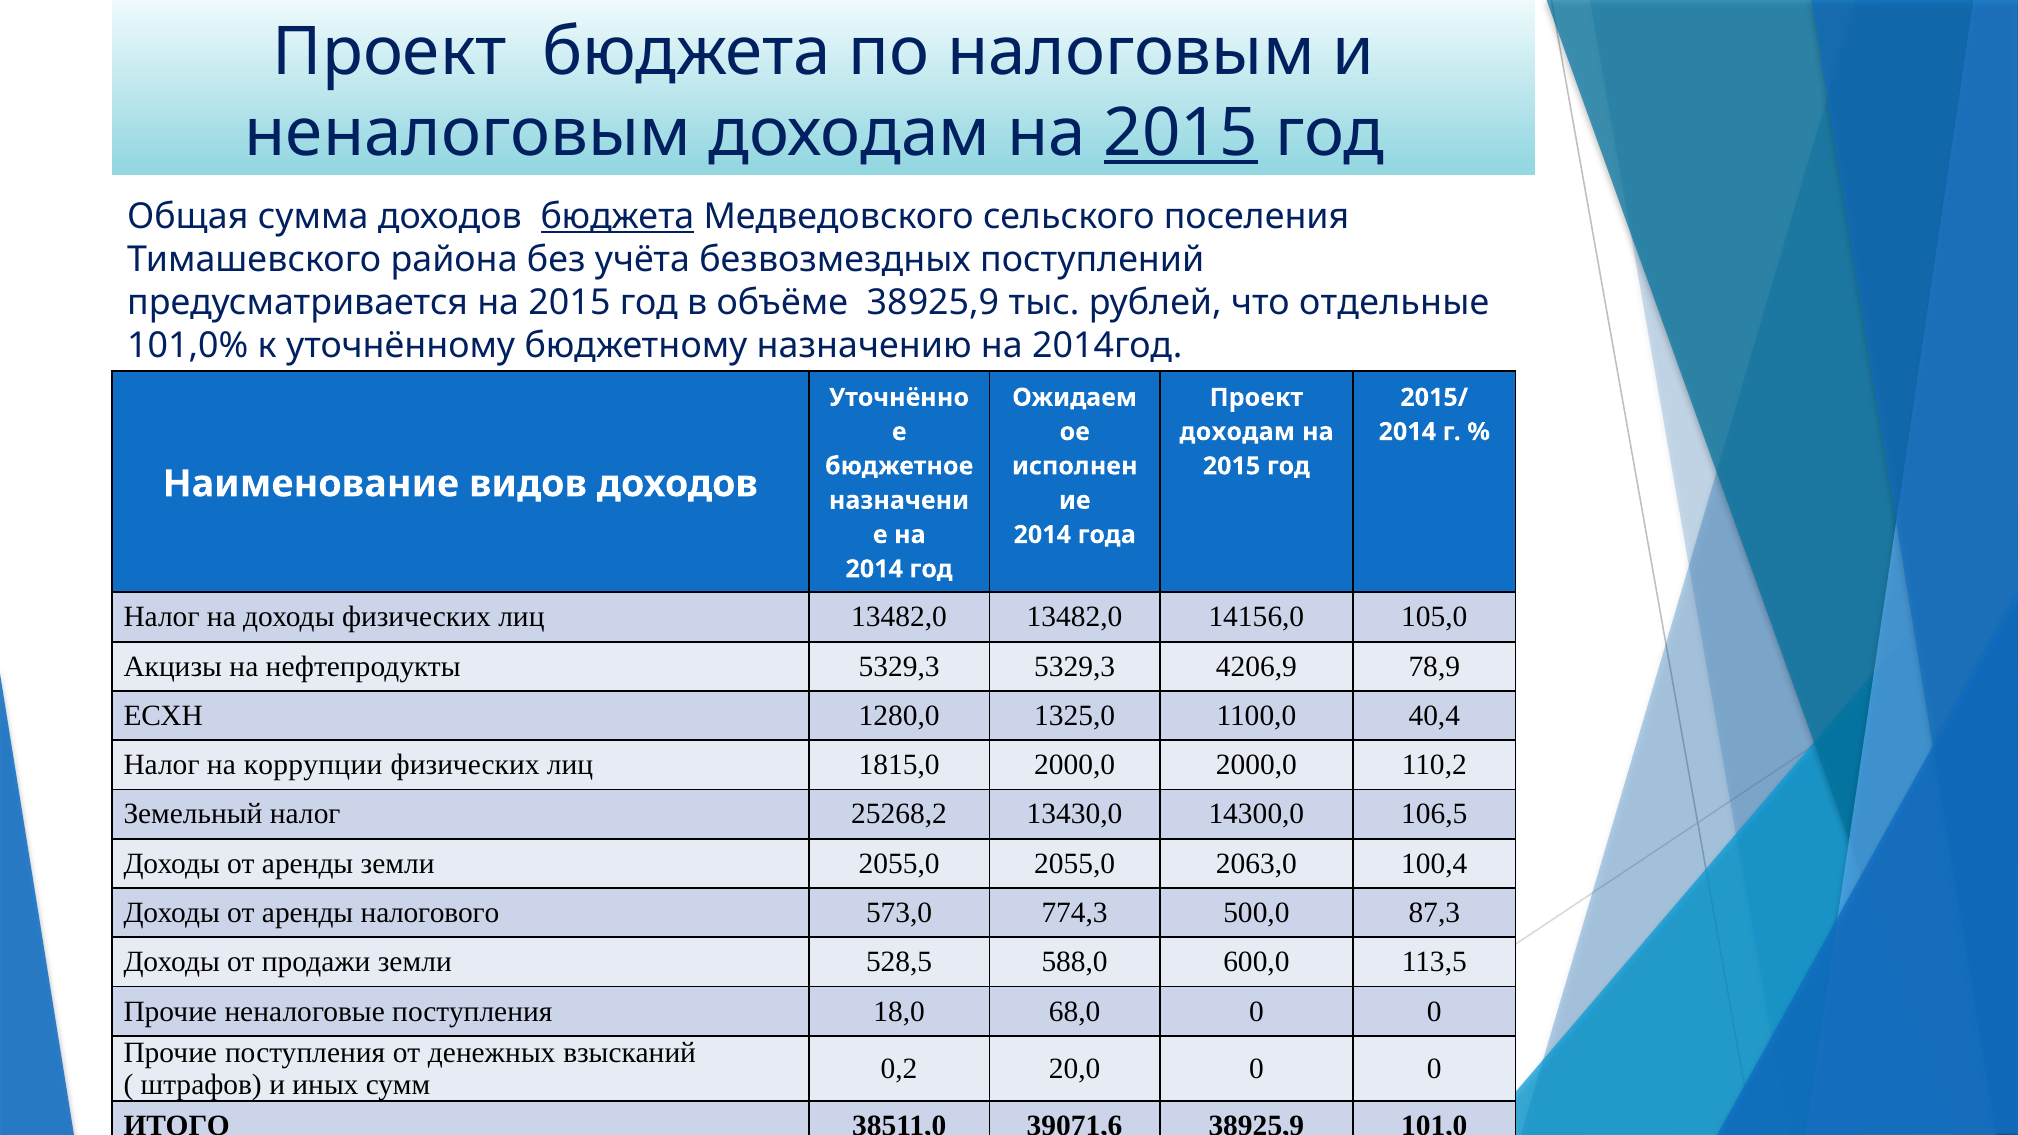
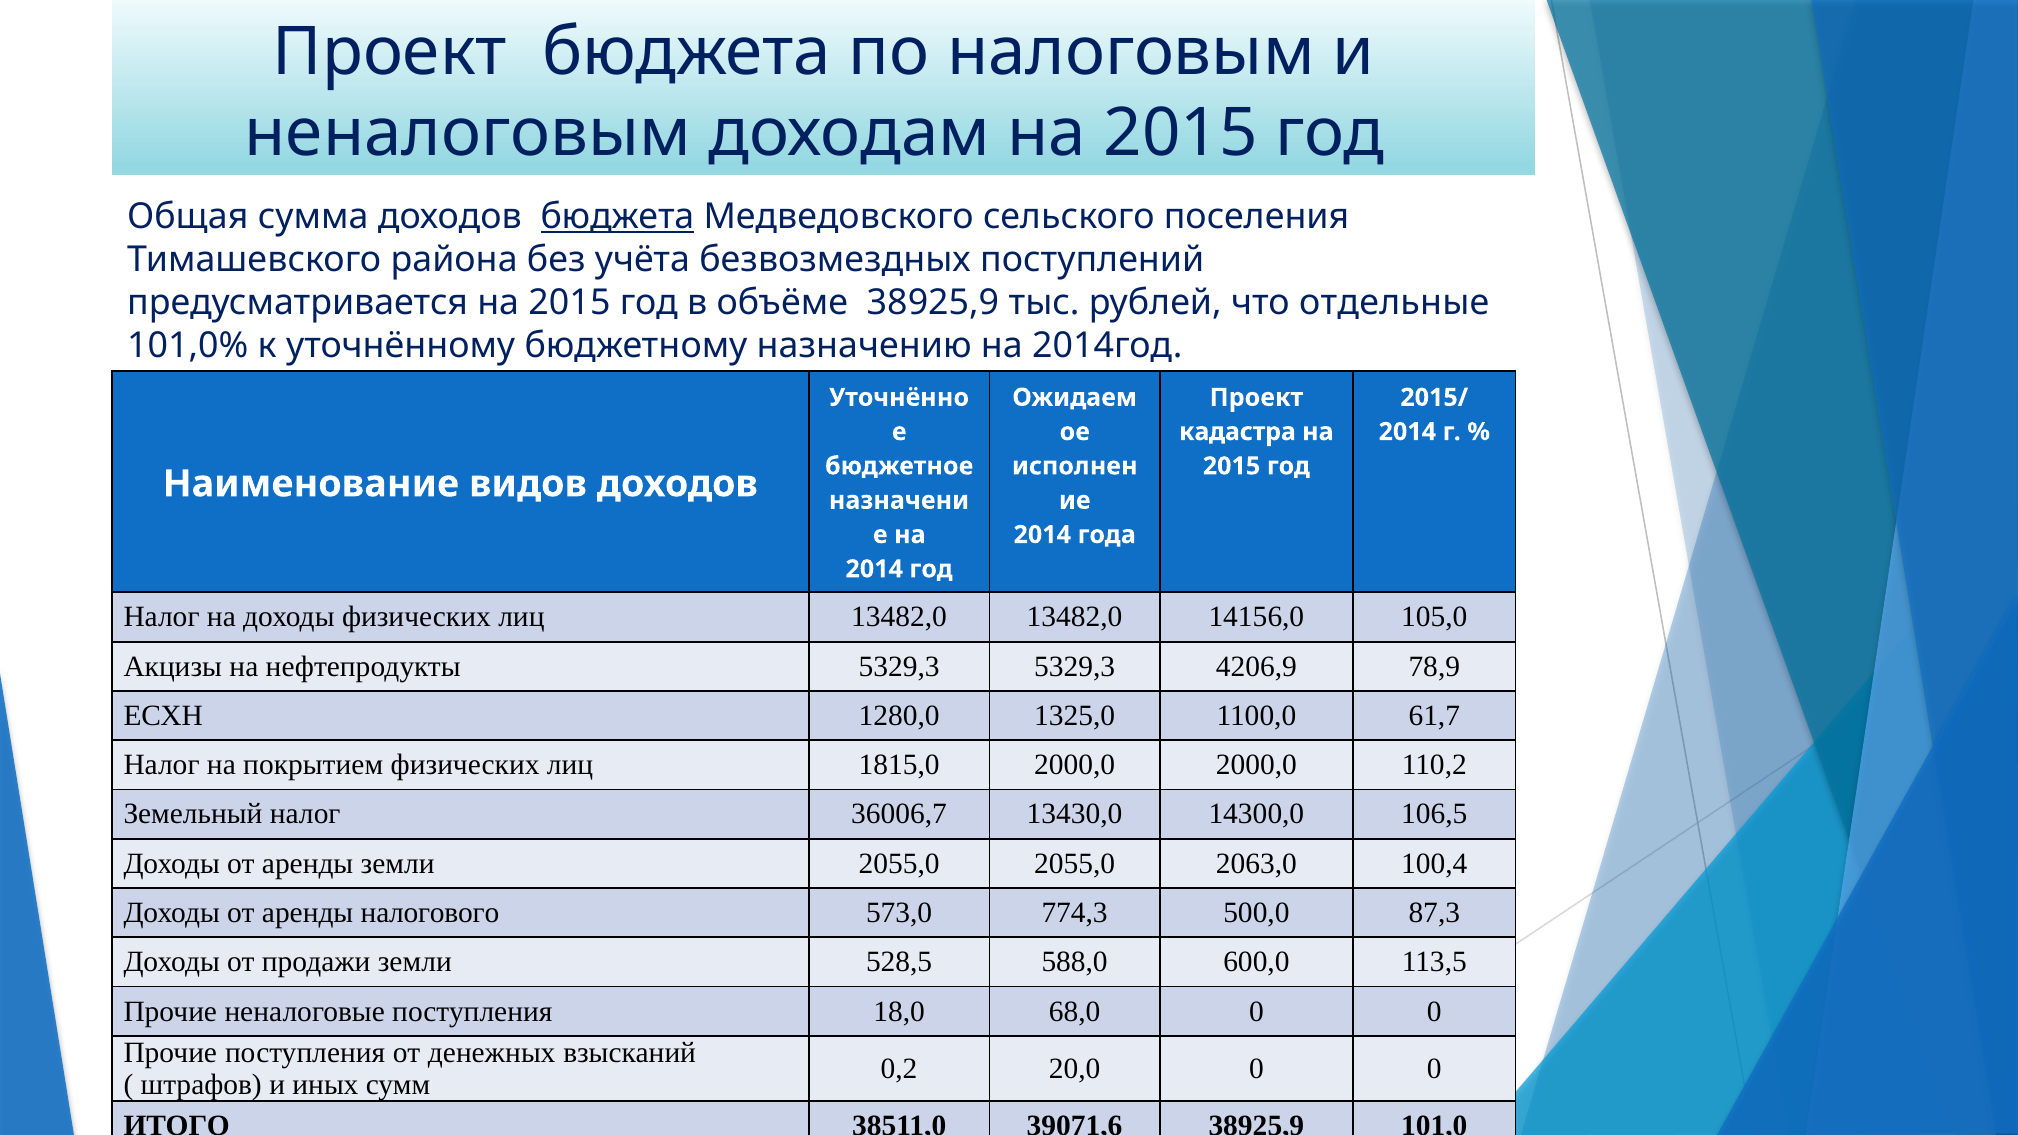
2015 underline: present -> none (1181, 133)
доходам: доходам -> кадастра (1237, 432)
40,4: 40,4 -> 61,7 (1434, 716)
коррупции: коррупции -> покрытием (313, 765)
25268,2: 25268,2 -> 36006,7 (899, 814)
